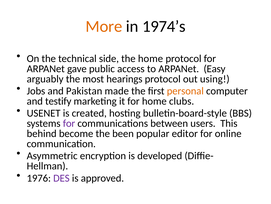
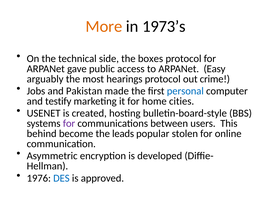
1974’s: 1974’s -> 1973’s (164, 26)
the home: home -> boxes (151, 58)
using: using -> crime (215, 79)
personal colour: orange -> blue (185, 91)
clubs: clubs -> cities (182, 101)
been: been -> leads (123, 133)
editor: editor -> stolen (185, 133)
DES colour: purple -> blue (61, 177)
